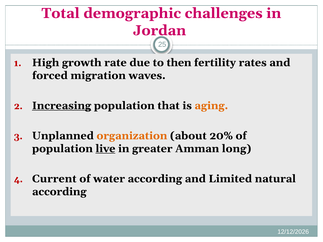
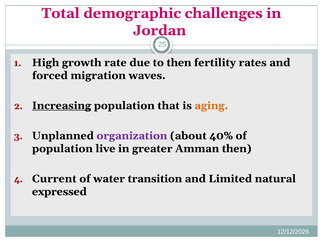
organization colour: orange -> purple (132, 136)
20%: 20% -> 40% (221, 136)
live underline: present -> none (105, 149)
Amman long: long -> then (237, 149)
water according: according -> transition (155, 179)
according: according -> expressed (59, 192)
